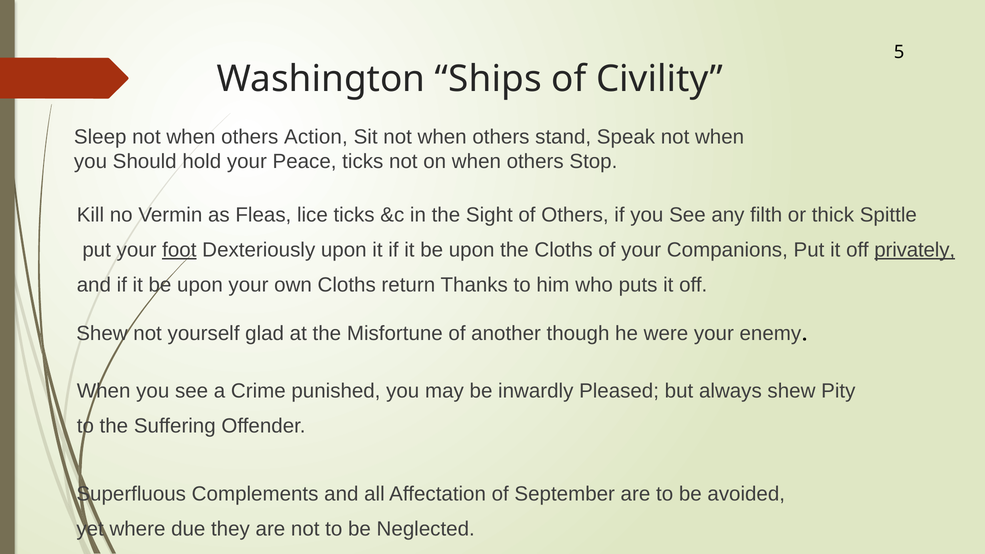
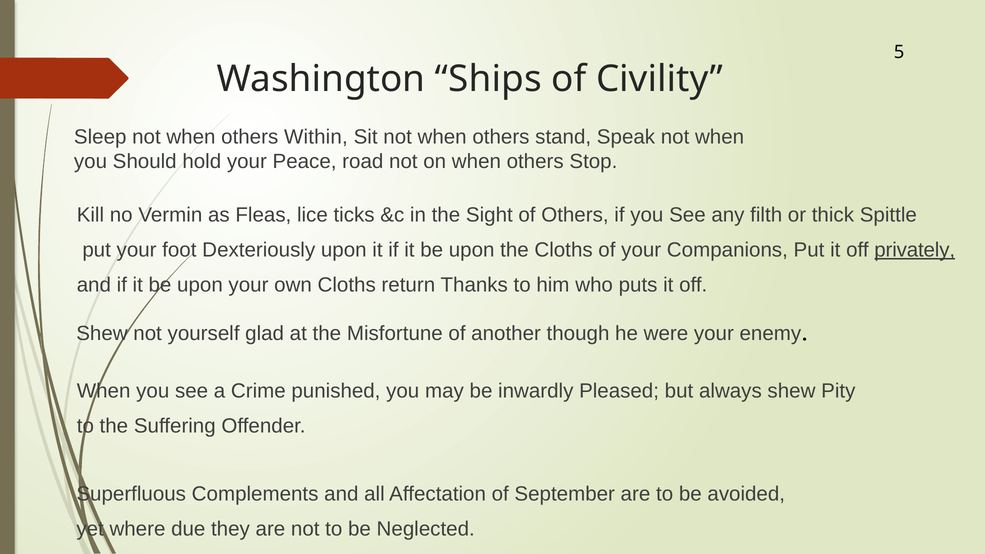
Action: Action -> Within (316, 137)
Peace ticks: ticks -> road (363, 161)
foot underline: present -> none (179, 250)
